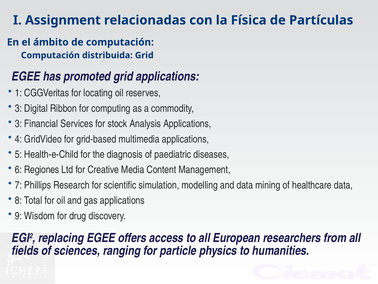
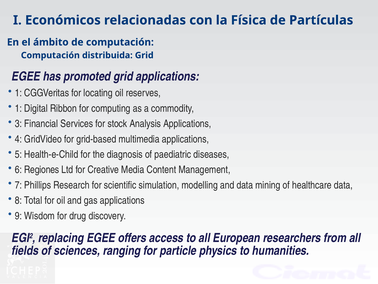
Assignment: Assignment -> Económicos (63, 20)
3: 3 -> 1 (18, 108)
